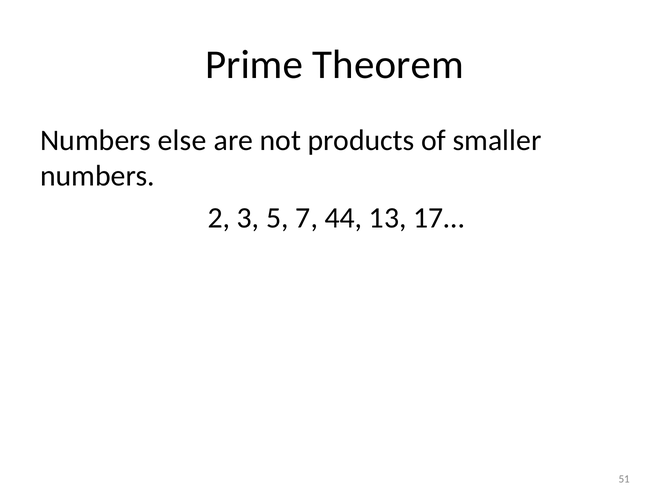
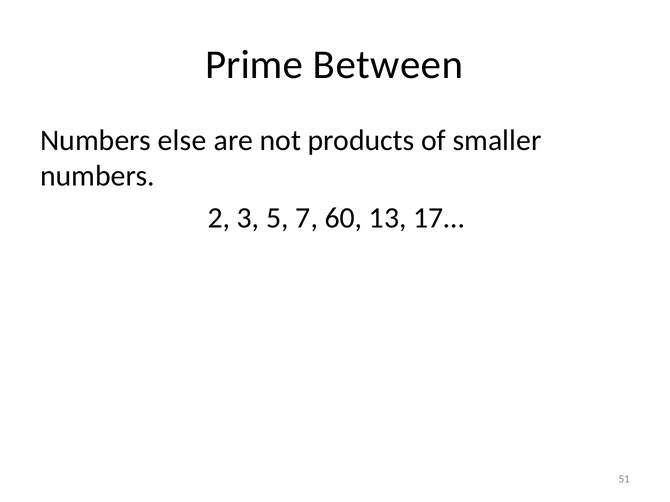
Theorem: Theorem -> Between (388, 65)
44: 44 -> 60 (343, 218)
